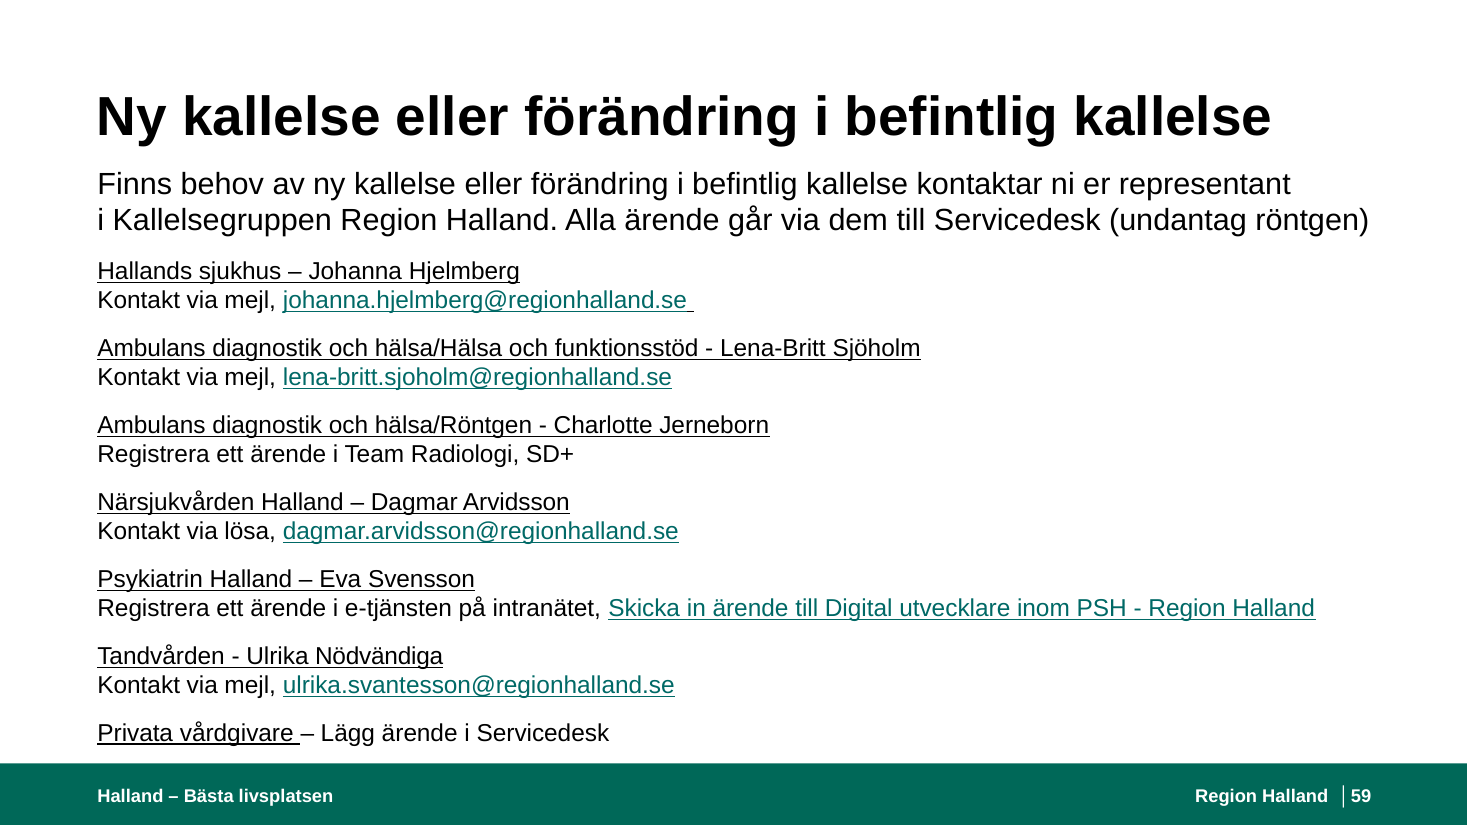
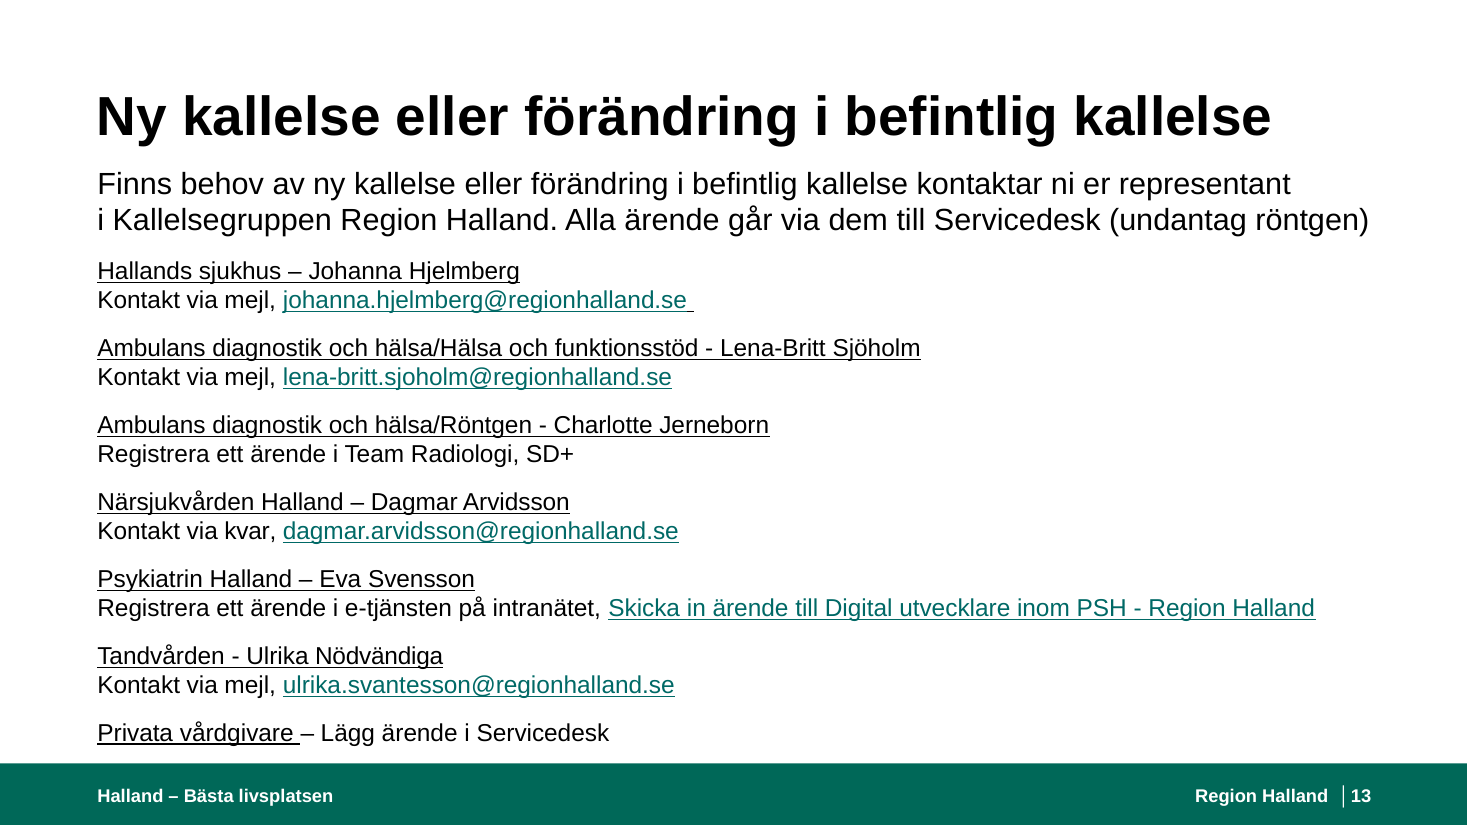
lösa: lösa -> kvar (250, 532)
59: 59 -> 13 (1361, 797)
